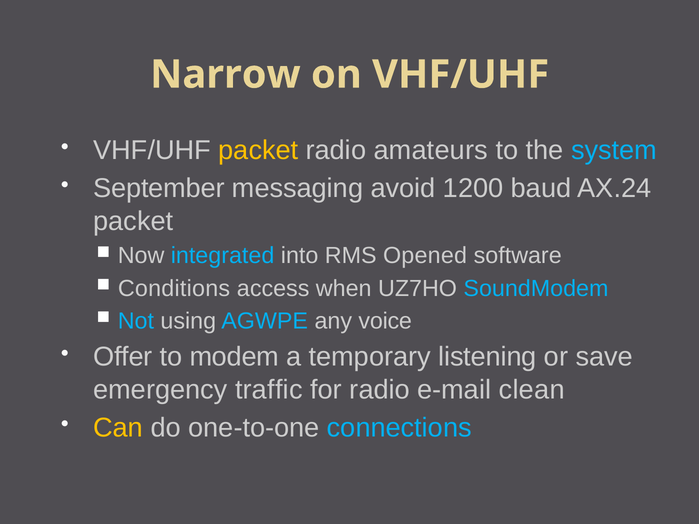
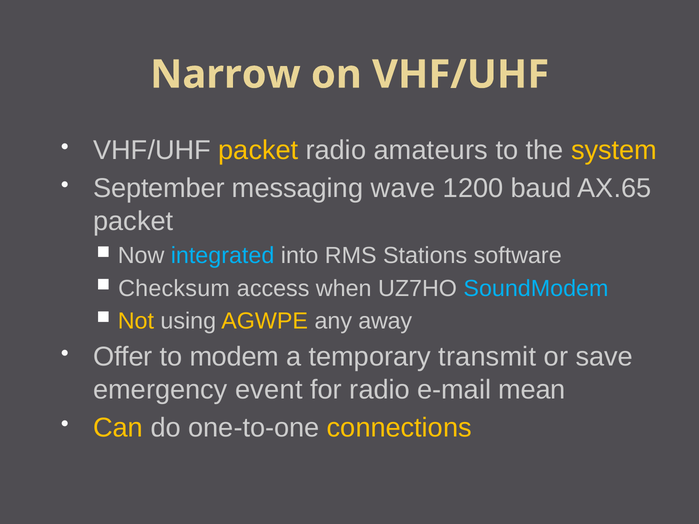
system colour: light blue -> yellow (614, 151)
avoid: avoid -> wave (403, 189)
AX.24: AX.24 -> AX.65 (614, 189)
Opened: Opened -> Stations (425, 256)
Conditions: Conditions -> Checksum (174, 289)
Not colour: light blue -> yellow (136, 321)
AGWPE colour: light blue -> yellow (265, 321)
voice: voice -> away (385, 321)
listening: listening -> transmit (487, 357)
traffic: traffic -> event (269, 390)
clean: clean -> mean (532, 390)
connections colour: light blue -> yellow (399, 428)
